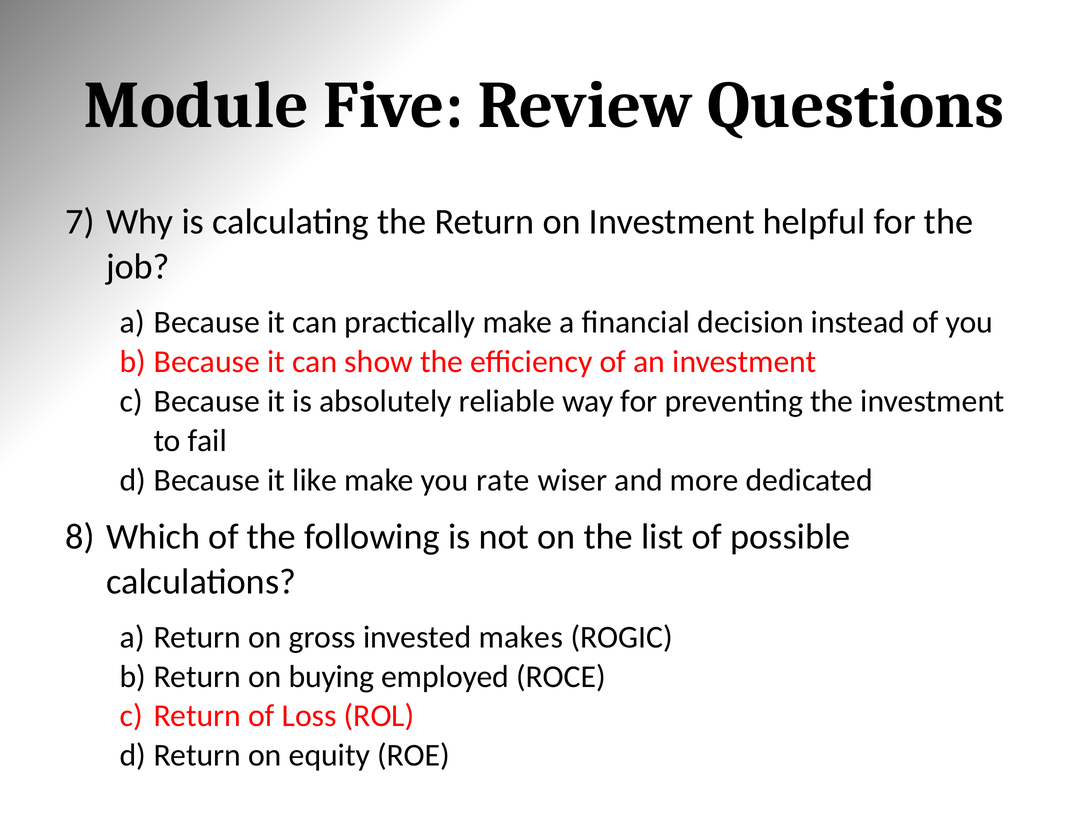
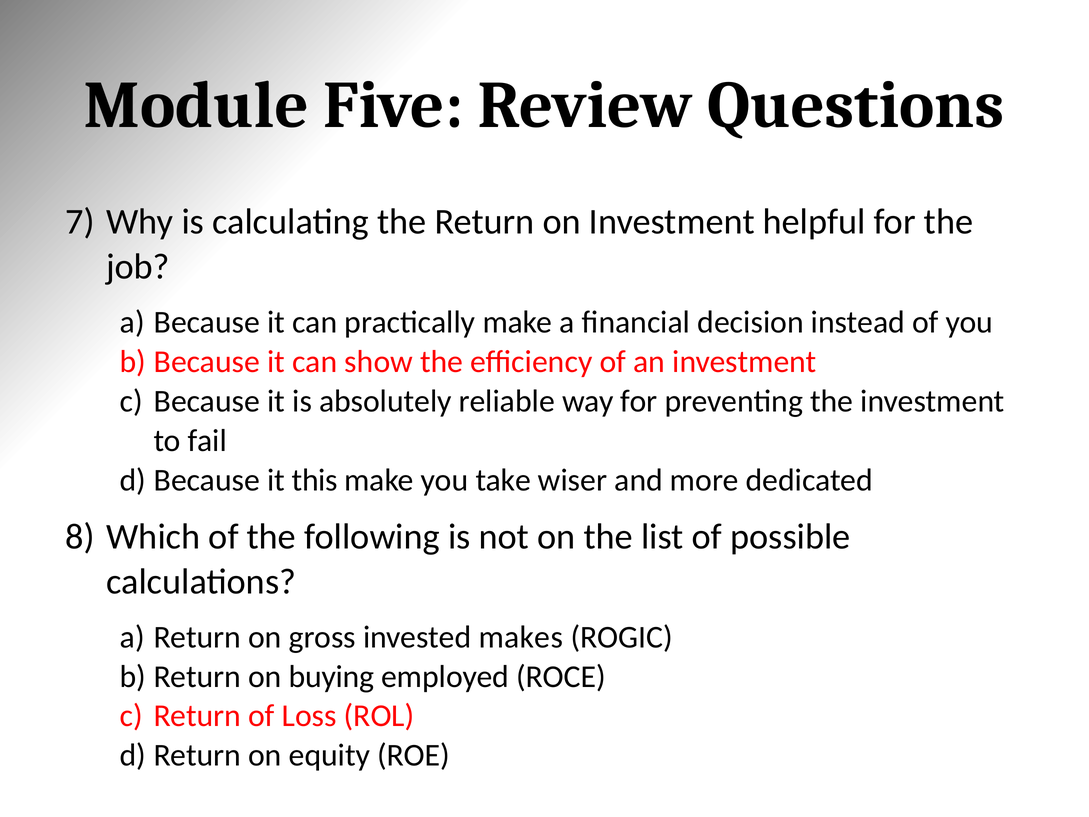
like: like -> this (315, 480)
rate: rate -> take (503, 480)
